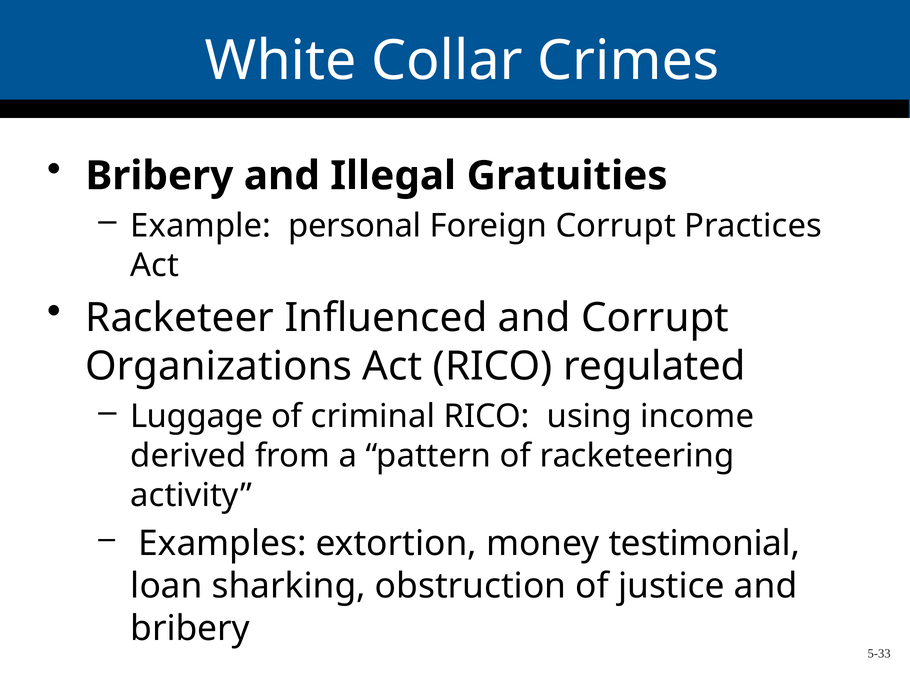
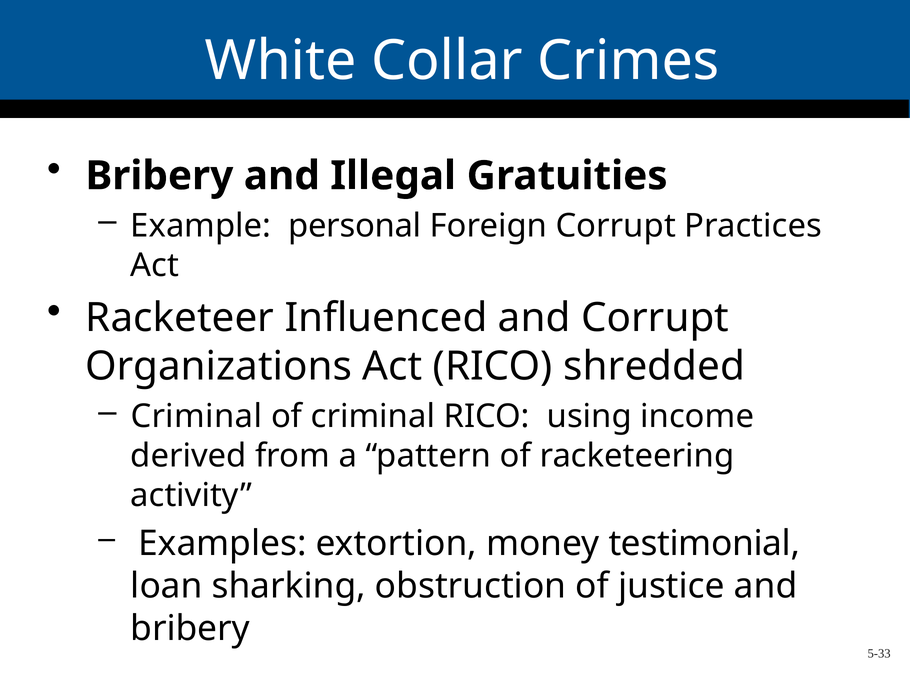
regulated: regulated -> shredded (654, 366)
Luggage: Luggage -> Criminal (196, 416)
